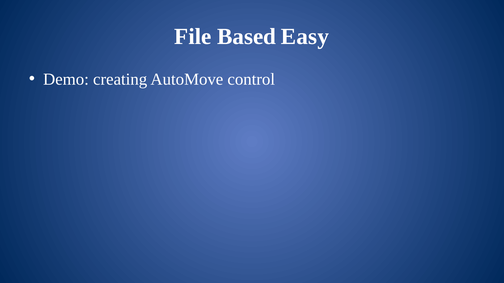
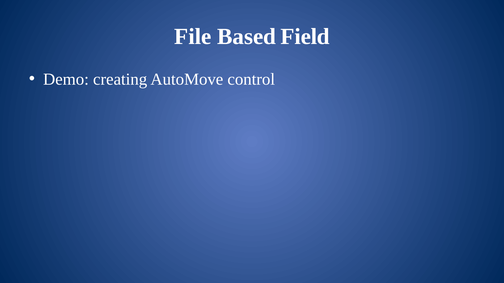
Easy: Easy -> Field (305, 37)
